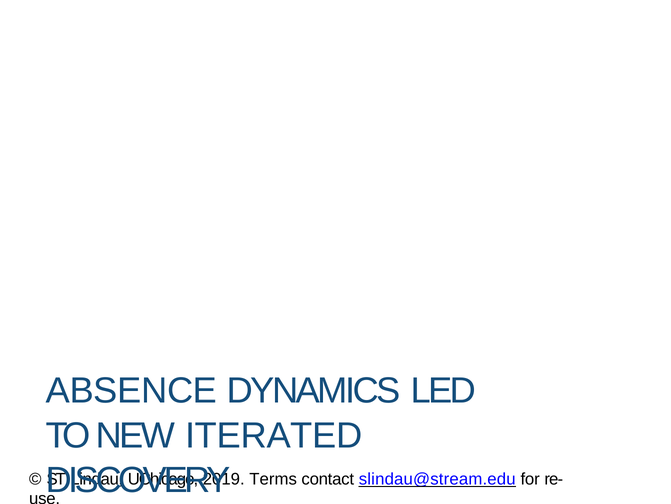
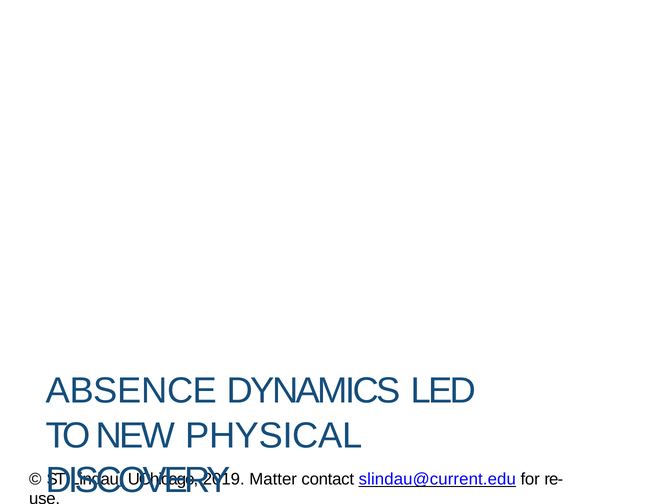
ITERATED: ITERATED -> PHYSICAL (274, 435)
Terms: Terms -> Matter (273, 478)
slindau@stream.edu: slindau@stream.edu -> slindau@current.edu (437, 478)
